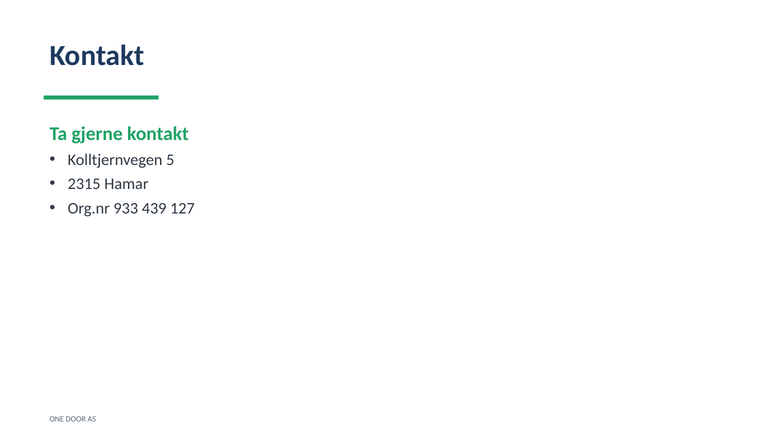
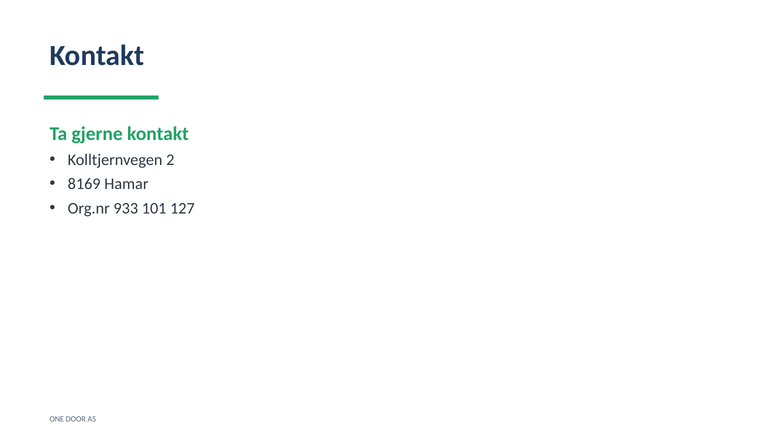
5: 5 -> 2 (170, 160)
2315: 2315 -> 8169 (84, 184)
439: 439 -> 101 (154, 209)
